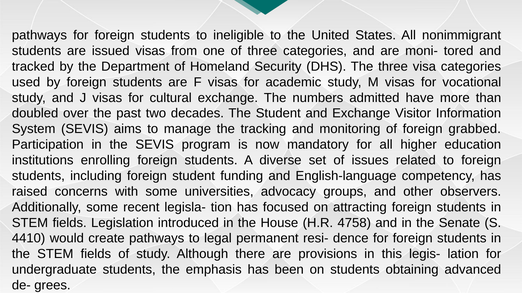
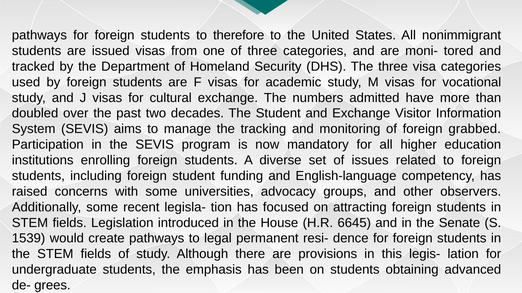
ineligible: ineligible -> therefore (239, 35)
4758: 4758 -> 6645 (354, 223)
4410: 4410 -> 1539 (29, 239)
